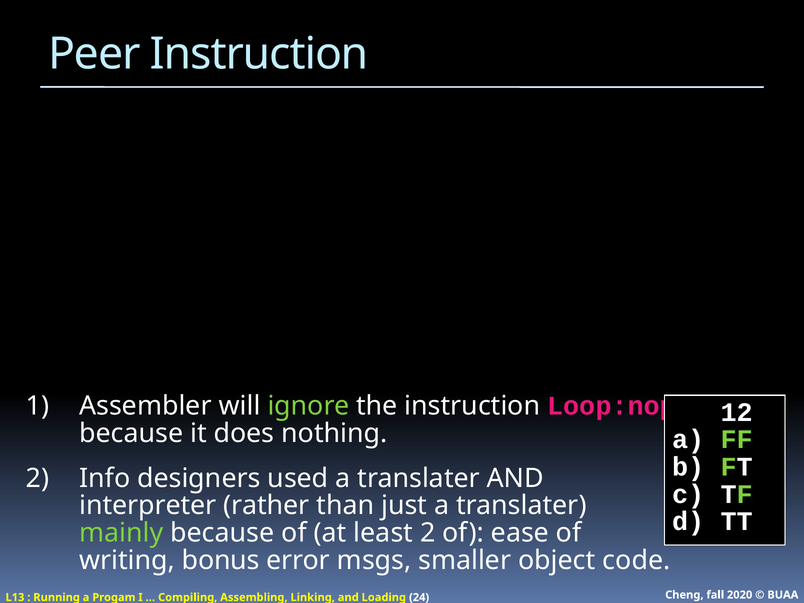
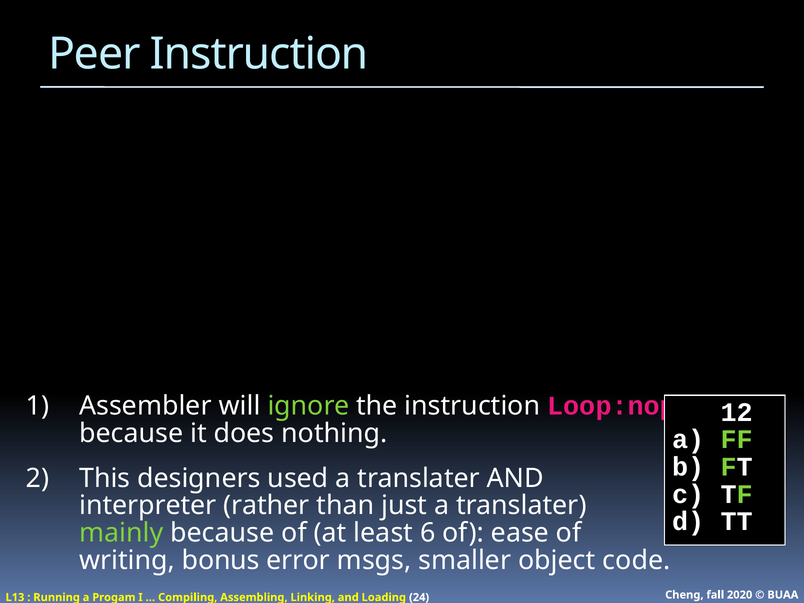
Info: Info -> This (105, 478)
least 2: 2 -> 6 (428, 533)
